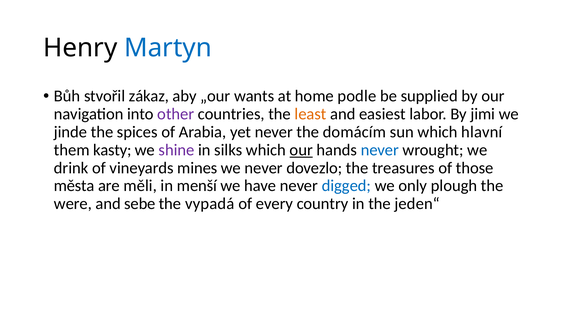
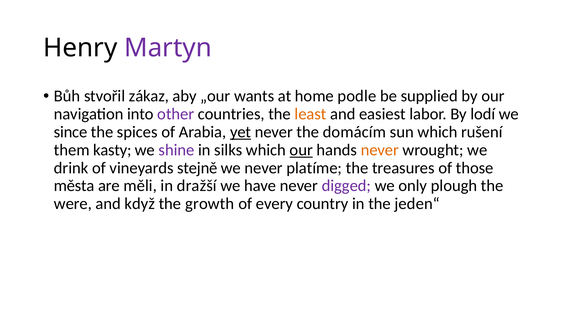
Martyn colour: blue -> purple (168, 48)
jimi: jimi -> lodí (483, 114)
jinde: jinde -> since (71, 132)
yet underline: none -> present (241, 132)
hlavní: hlavní -> rušení (482, 132)
never colour: blue -> orange (380, 150)
mines: mines -> stejně (197, 168)
dovezlo: dovezlo -> platíme (314, 168)
menší: menší -> dražší (197, 186)
digged colour: blue -> purple (346, 186)
sebe: sebe -> když (140, 203)
vypadá: vypadá -> growth (210, 203)
